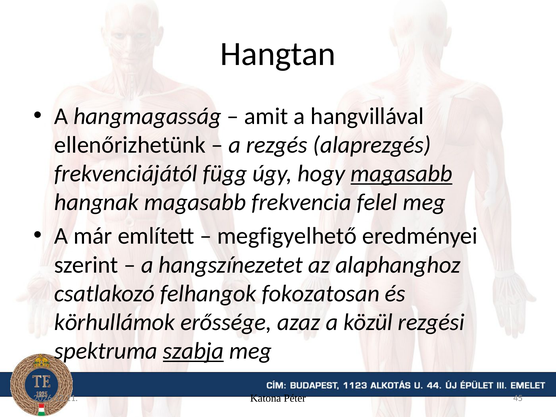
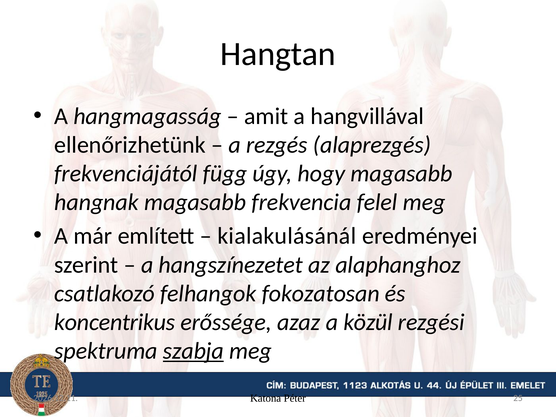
magasabb underline: present -> none (402, 174)
megfigyelhető: megfigyelhető -> kialakulásánál (287, 236)
körhullámok: körhullámok -> koncentrikus (115, 322)
45: 45 -> 25 (518, 398)
